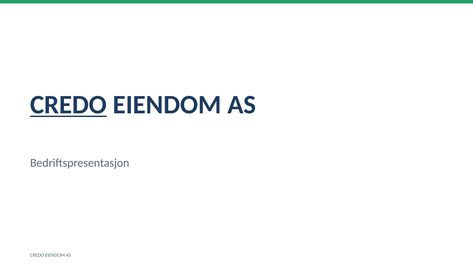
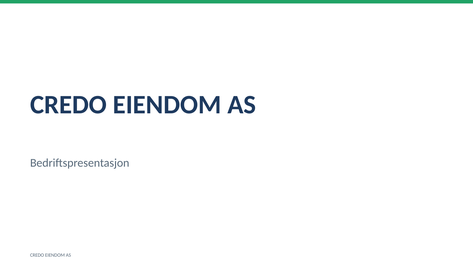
CREDO underline: present -> none (68, 105)
